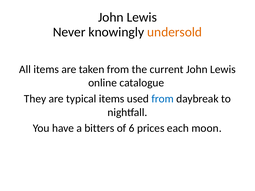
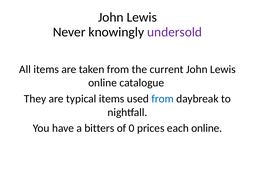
undersold colour: orange -> purple (175, 32)
6: 6 -> 0 (132, 128)
each moon: moon -> online (207, 128)
